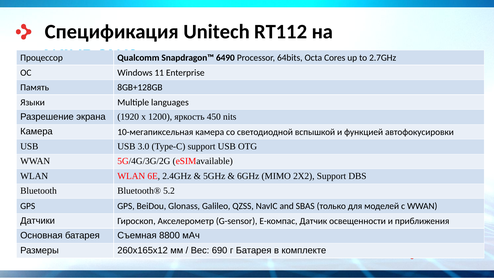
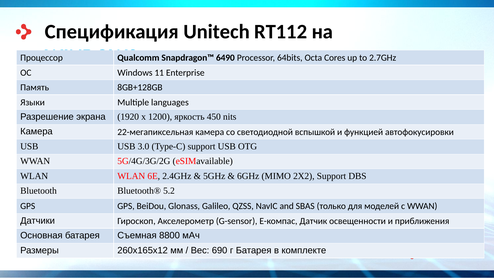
10-мегапиксельная: 10-мегапиксельная -> 22-мегапиксельная (155, 132)
